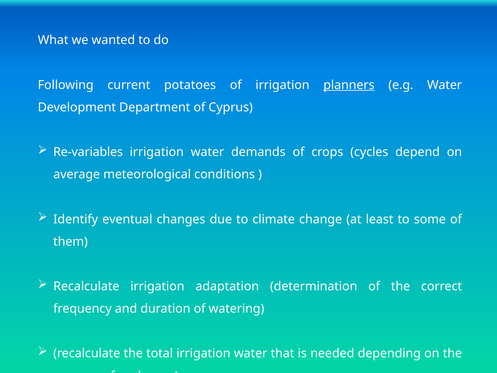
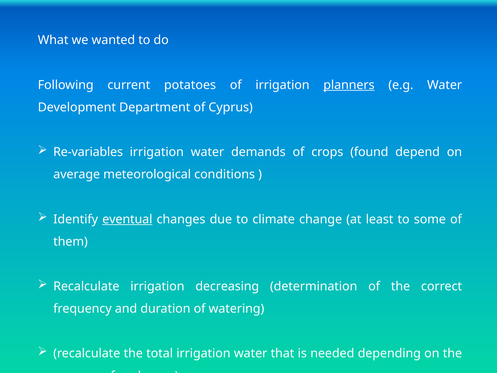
cycles: cycles -> found (369, 152)
eventual underline: none -> present (127, 219)
adaptation: adaptation -> decreasing (227, 286)
